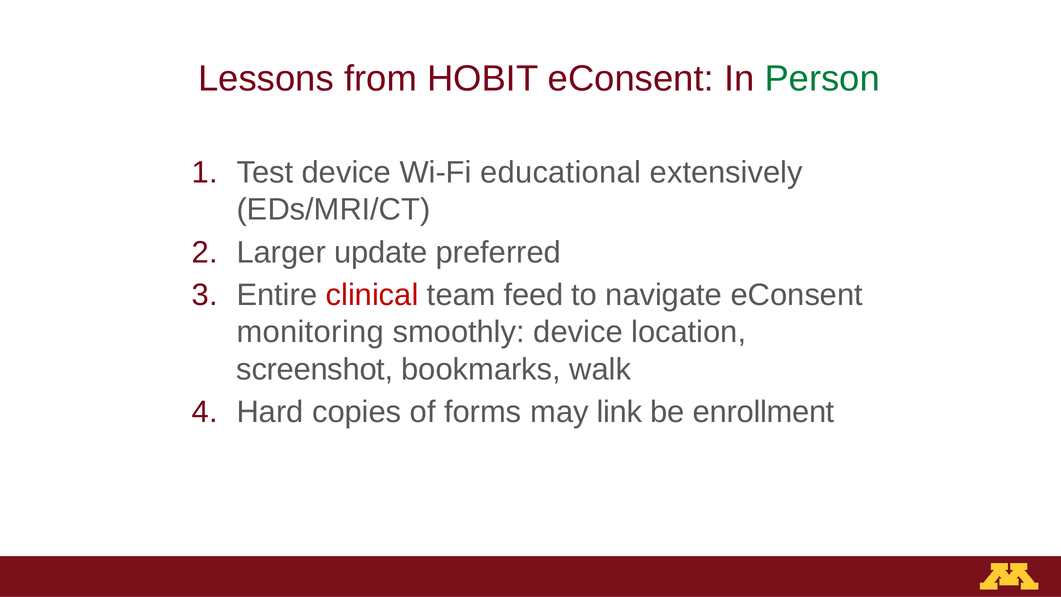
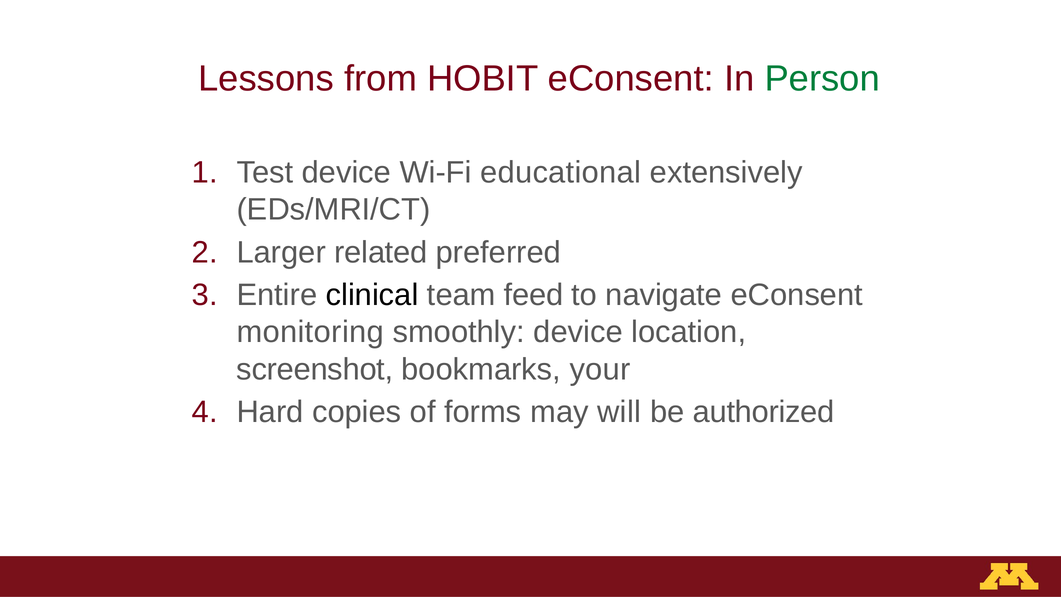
update: update -> related (381, 252)
clinical colour: red -> black (372, 295)
walk: walk -> your (600, 369)
link: link -> will (619, 412)
enrollment: enrollment -> authorized (764, 412)
